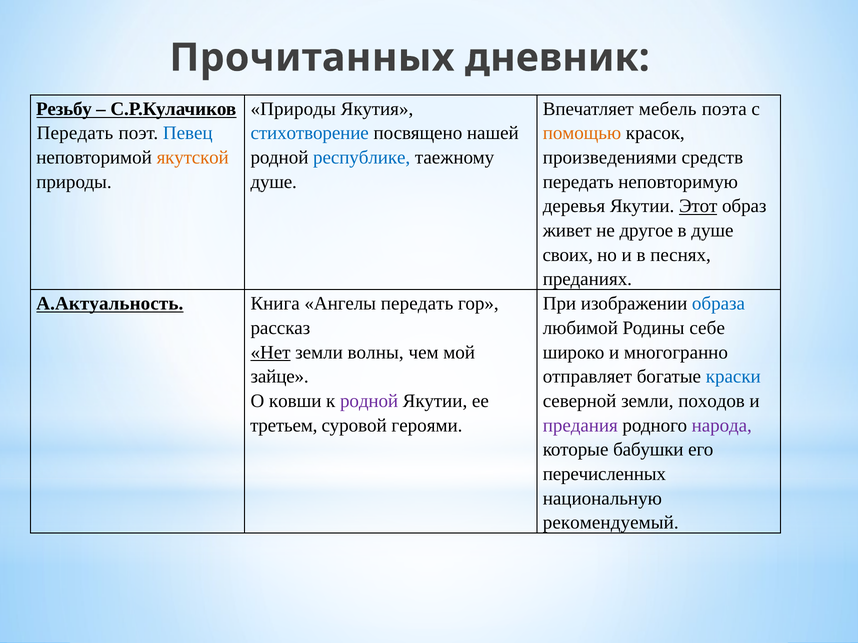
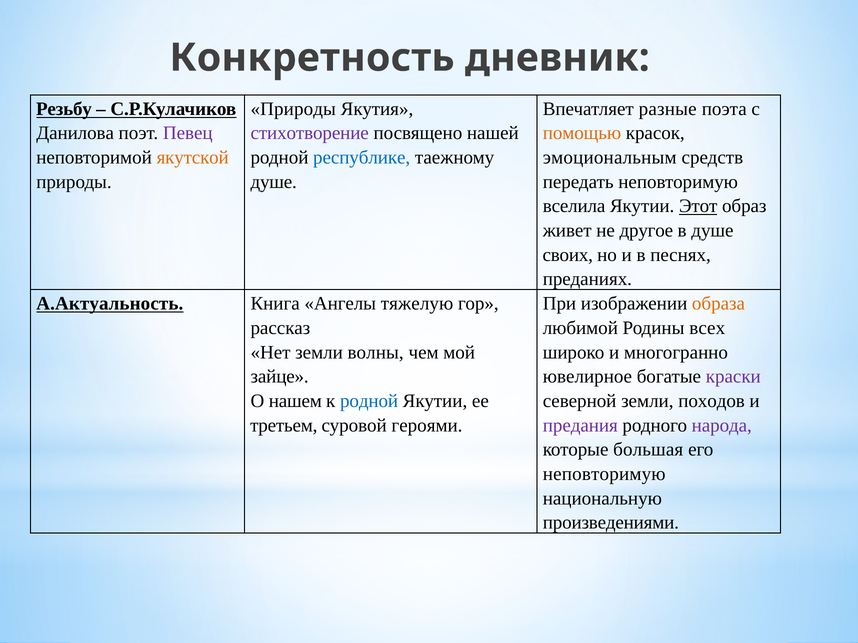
Прочитанных: Прочитанных -> Конкретность (312, 58)
мебель: мебель -> разные (668, 109)
Передать: Передать -> Данилова (75, 133)
Певец colour: blue -> purple (188, 133)
стихотворение colour: blue -> purple (310, 133)
произведениями: произведениями -> эмоциональным (610, 158)
деревья: деревья -> вселила (574, 206)
Ангелы передать: передать -> тяжелую (417, 304)
образа colour: blue -> orange (718, 304)
себе: себе -> всех (707, 328)
Нет underline: present -> none (271, 353)
отправляет: отправляет -> ювелирное (587, 377)
краски colour: blue -> purple (733, 377)
ковши: ковши -> нашем (295, 401)
родной colour: purple -> blue (369, 401)
бабушки: бабушки -> большая (648, 450)
перечисленных: перечисленных -> неповторимую (604, 474)
рекомендуемый: рекомендуемый -> произведениями (611, 523)
